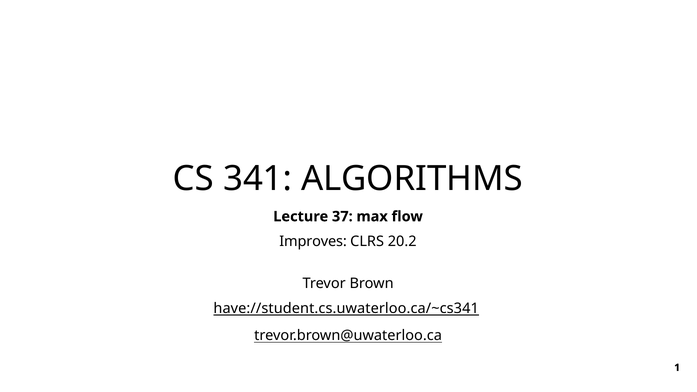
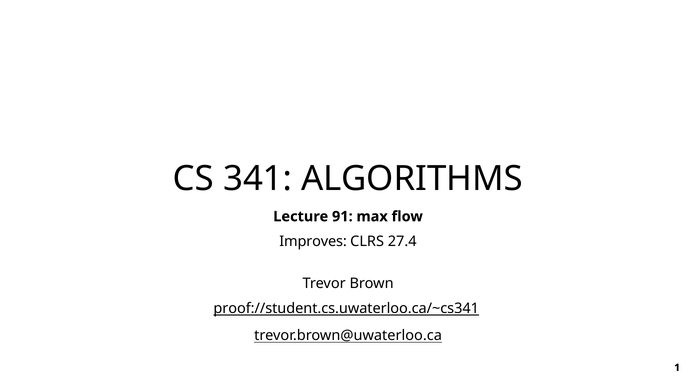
37: 37 -> 91 (342, 217)
20.2: 20.2 -> 27.4 (402, 241)
have://student.cs.uwaterloo.ca/~cs341: have://student.cs.uwaterloo.ca/~cs341 -> proof://student.cs.uwaterloo.ca/~cs341 (346, 308)
